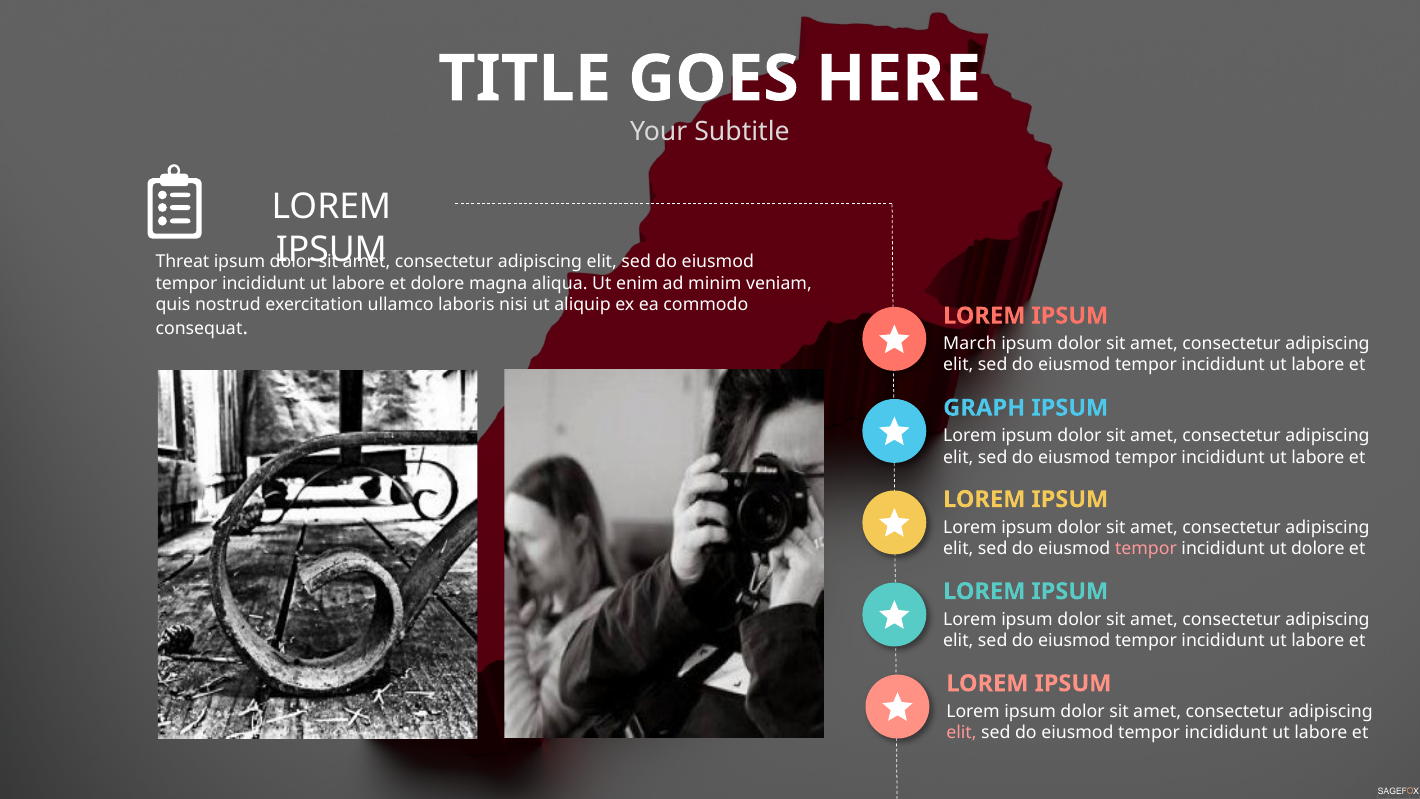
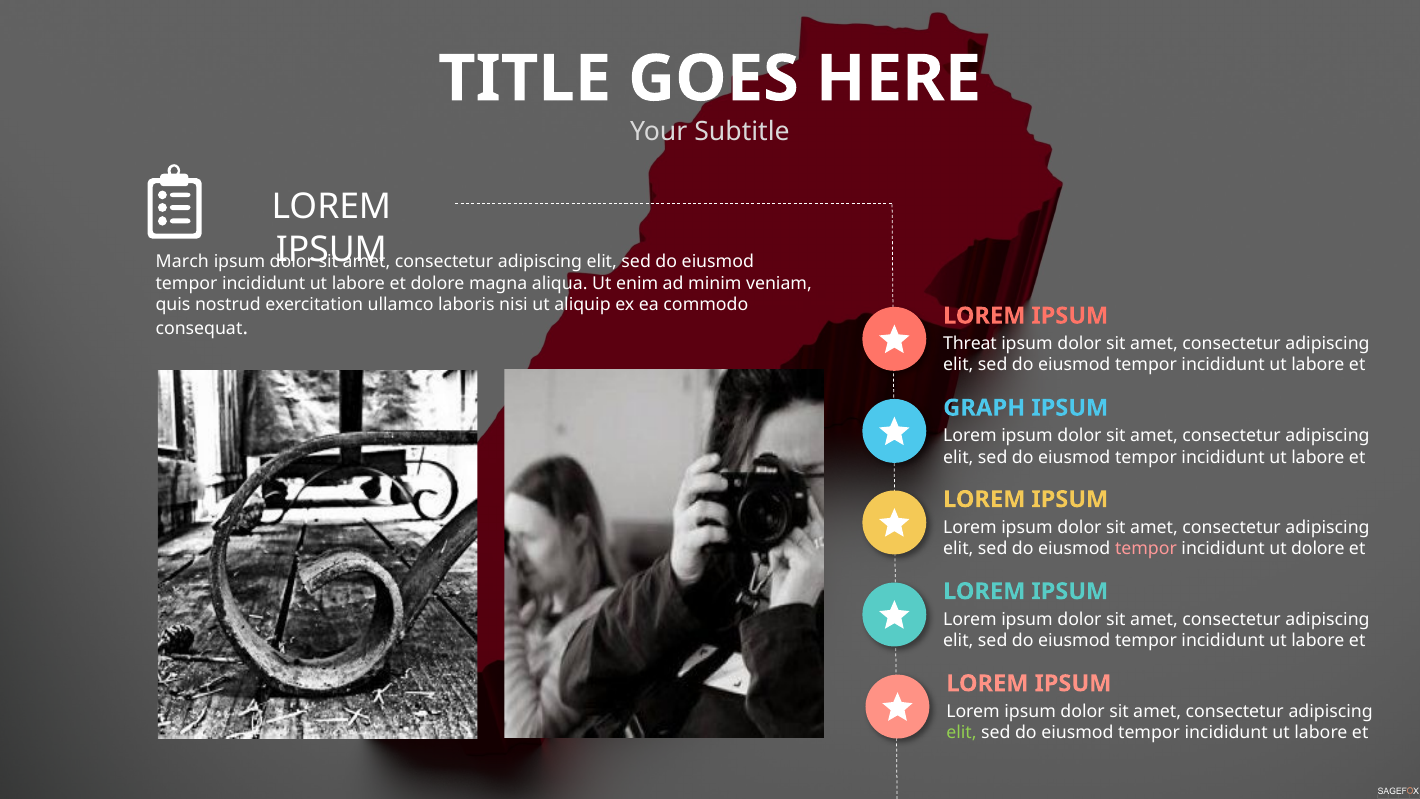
Threat: Threat -> March (182, 262)
March: March -> Threat (970, 344)
elit colour: pink -> light green (961, 733)
